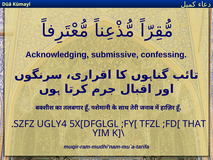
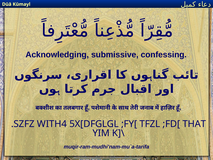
UGLY4: UGLY4 -> WITH4 (52, 124)
